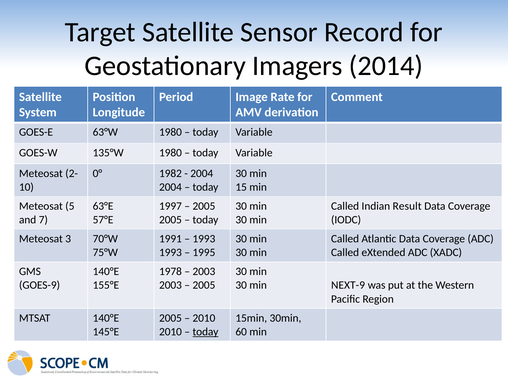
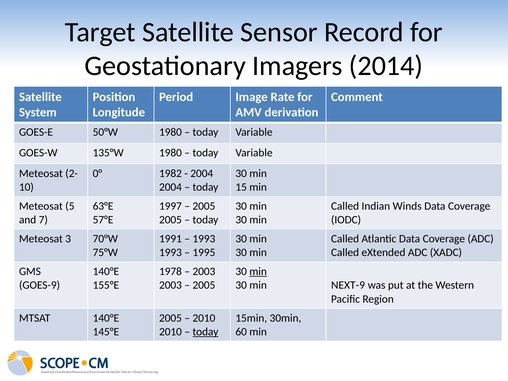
63°W: 63°W -> 50°W (105, 132)
Result: Result -> Winds (407, 206)
min underline: none -> present (258, 271)
